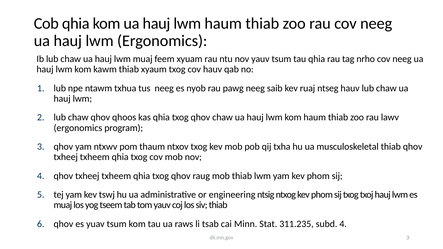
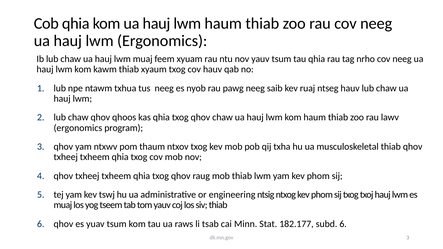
311.235: 311.235 -> 182.177 (296, 224)
subd 4: 4 -> 6 (343, 224)
